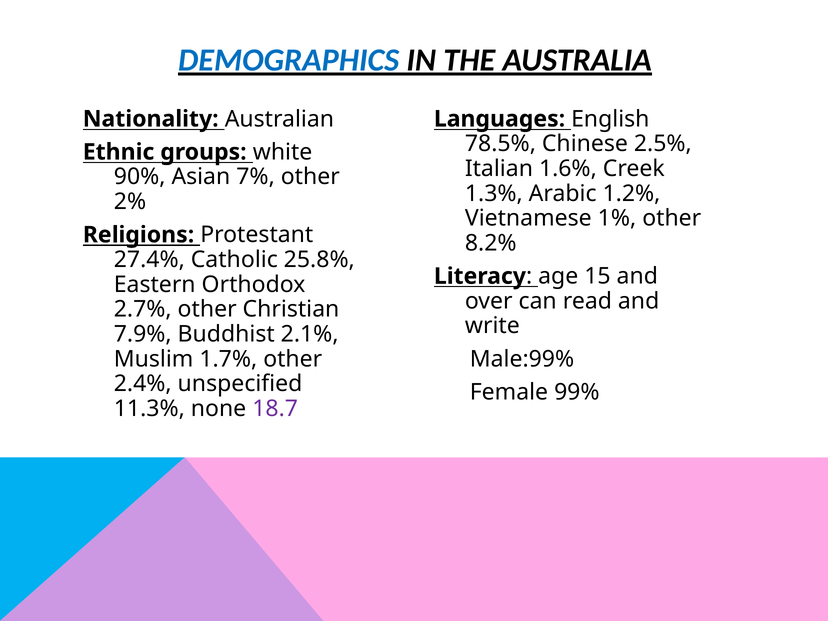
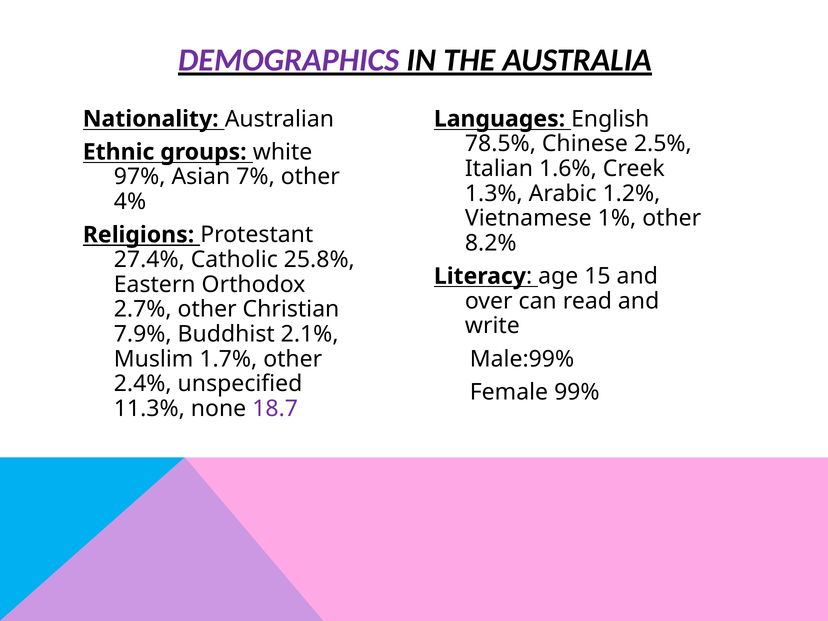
DEMOGRAPHICS colour: blue -> purple (289, 60)
90%: 90% -> 97% (140, 177)
2%: 2% -> 4% (130, 202)
